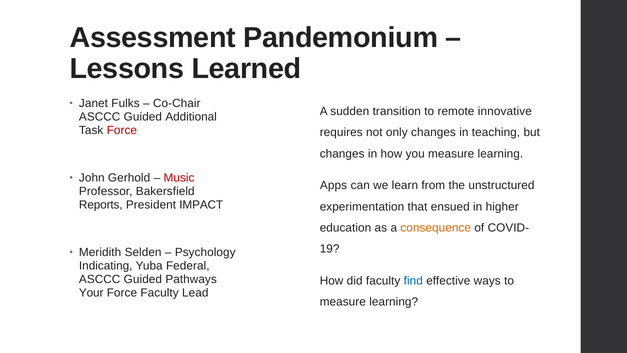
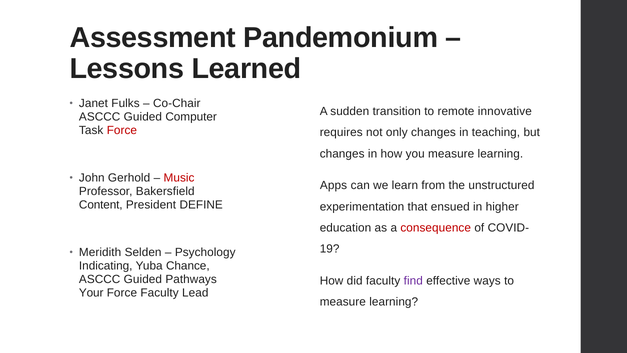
Additional: Additional -> Computer (191, 117)
Reports: Reports -> Content (101, 205)
IMPACT: IMPACT -> DEFINE (201, 205)
consequence colour: orange -> red (436, 228)
Federal: Federal -> Chance (188, 266)
find colour: blue -> purple (413, 280)
